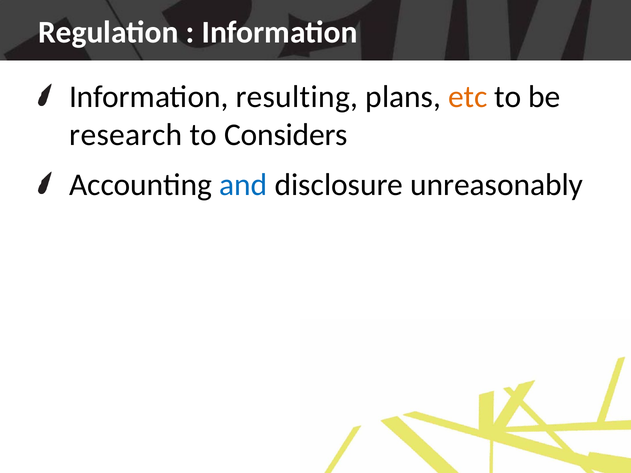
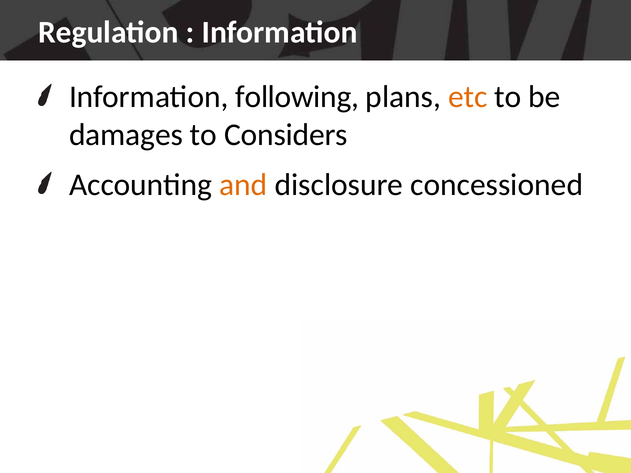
resulting: resulting -> following (297, 97)
research: research -> damages (126, 135)
and colour: blue -> orange (243, 185)
unreasonably: unreasonably -> concessioned (497, 185)
